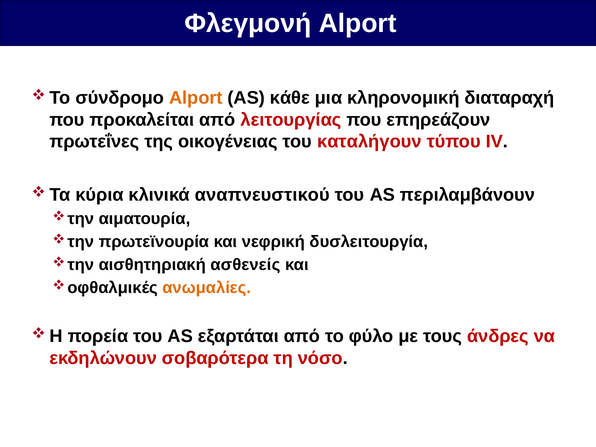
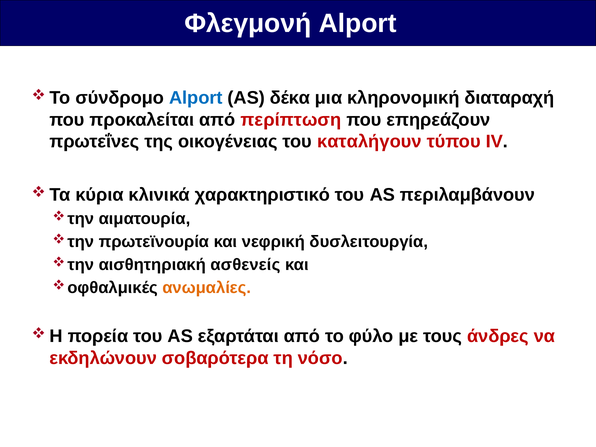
Alport colour: orange -> blue (196, 98)
κάθε: κάθε -> δέκα (290, 98)
λειτουργίας: λειτουργίας -> περίπτωση (291, 120)
αναπνευστικού: αναπνευστικού -> χαρακτηριστικό (262, 195)
